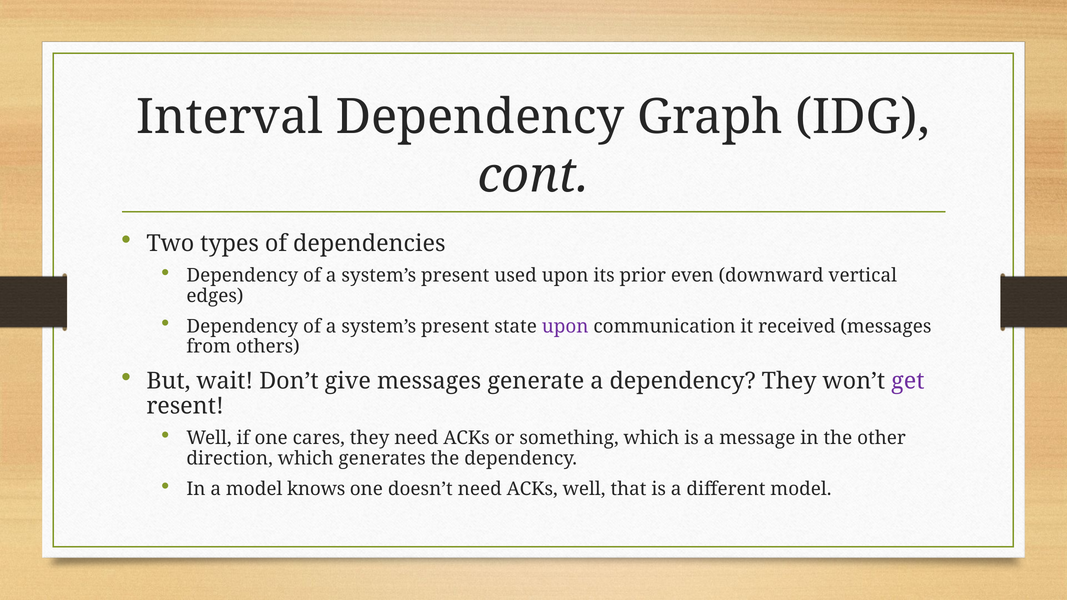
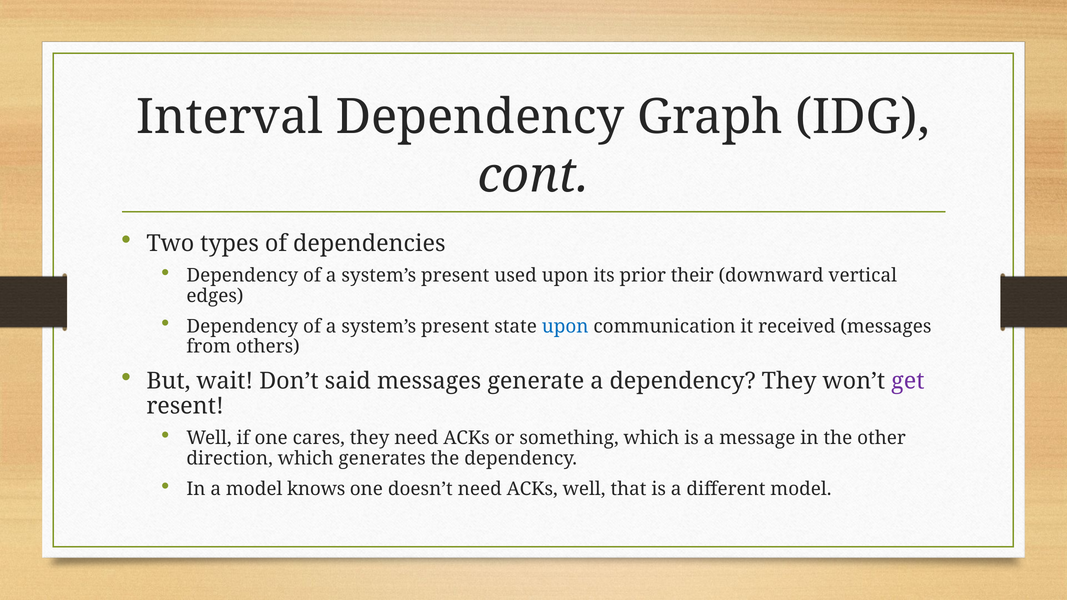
even: even -> their (692, 276)
upon colour: purple -> blue (565, 326)
give: give -> said (348, 381)
